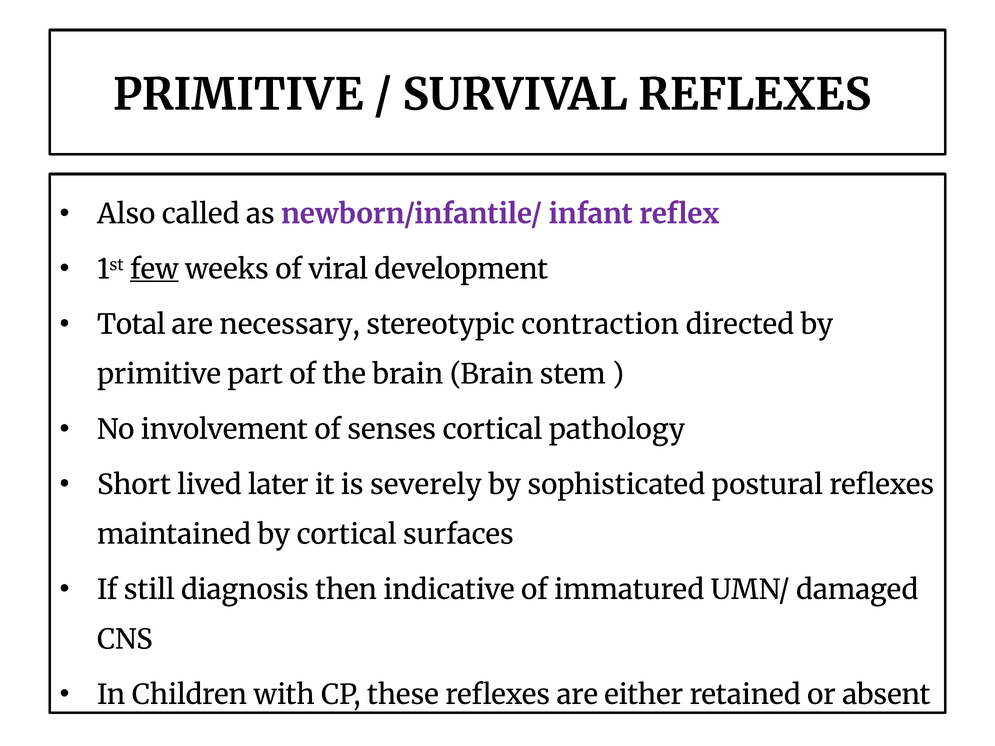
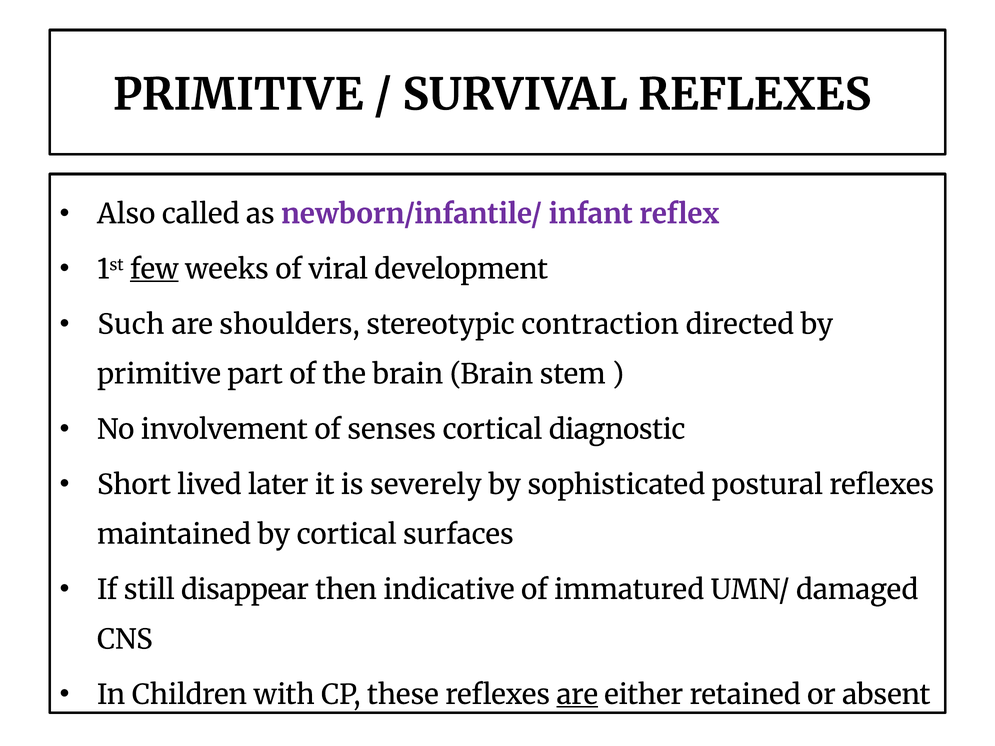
Total: Total -> Such (131, 325)
necessary: necessary -> shoulders (290, 325)
pathology: pathology -> diagnostic (617, 430)
diagnosis: diagnosis -> disappear (245, 590)
are underline: none -> present (577, 695)
